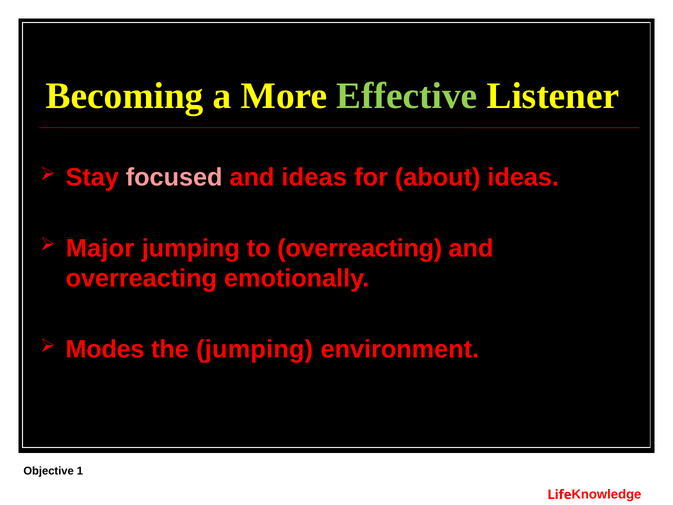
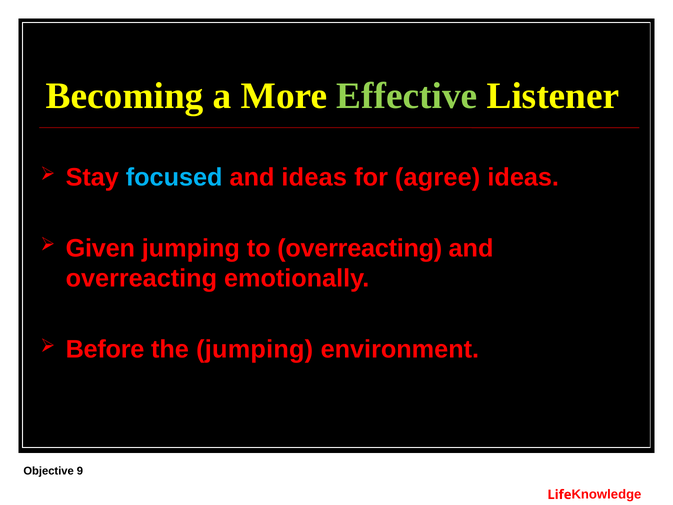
focused colour: pink -> light blue (174, 177)
about: about -> agree (438, 177)
Major: Major -> Given (100, 248)
Modes: Modes -> Before (105, 349)
1: 1 -> 9 (80, 471)
